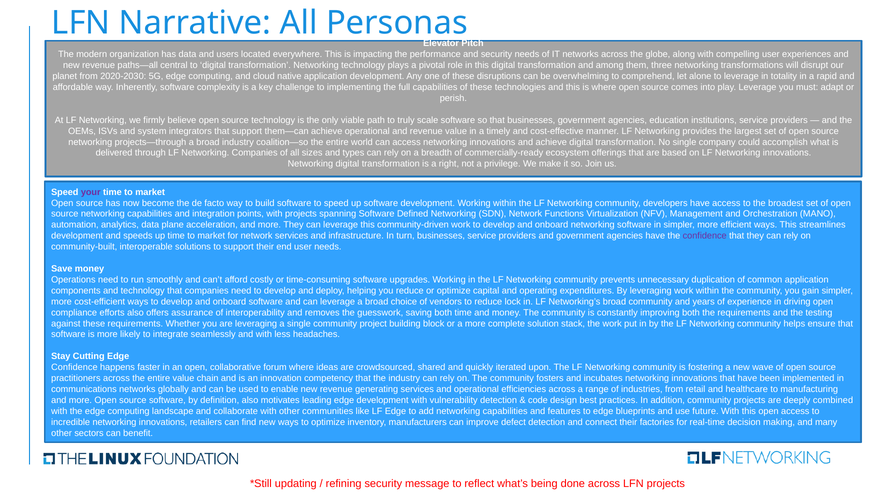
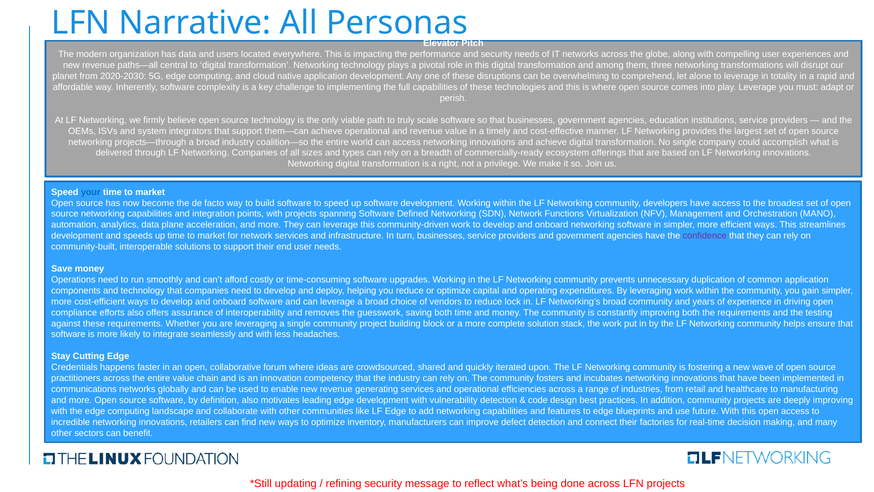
your colour: purple -> blue (91, 192)
Confidence: Confidence -> Credentials (74, 367)
deeply combined: combined -> improving (833, 400)
